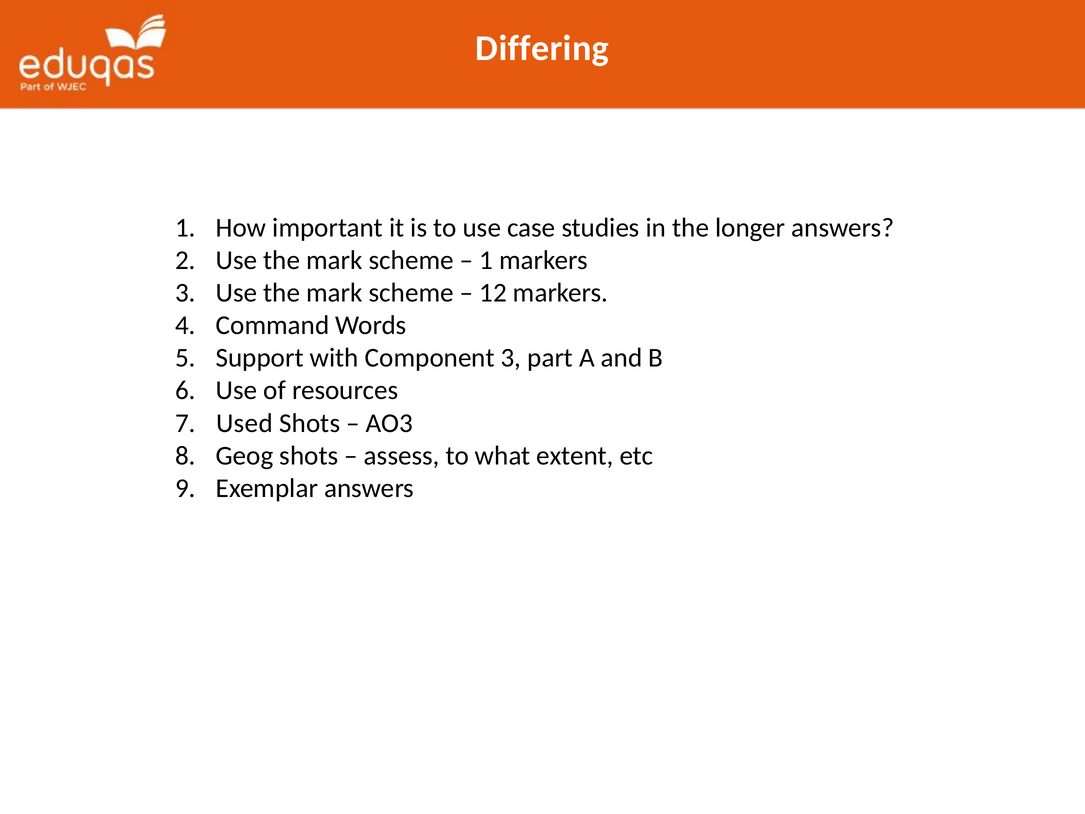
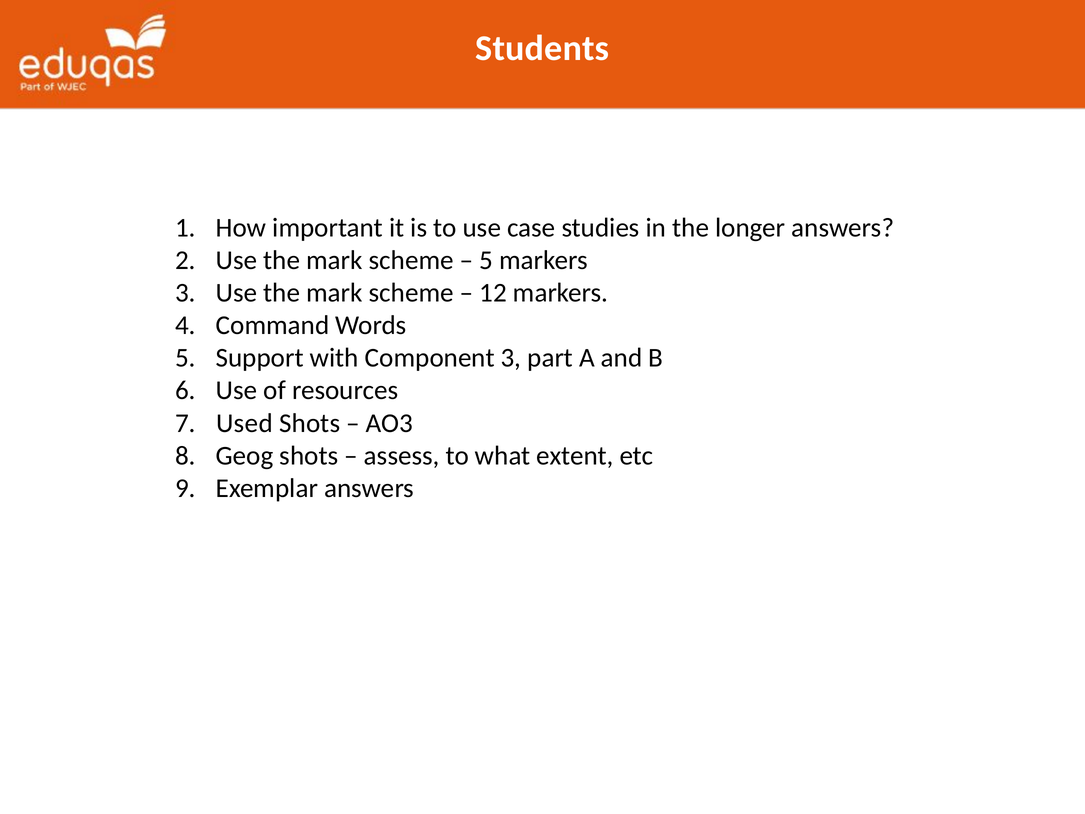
Differing: Differing -> Students (542, 48)
1: 1 -> 5 (486, 260)
